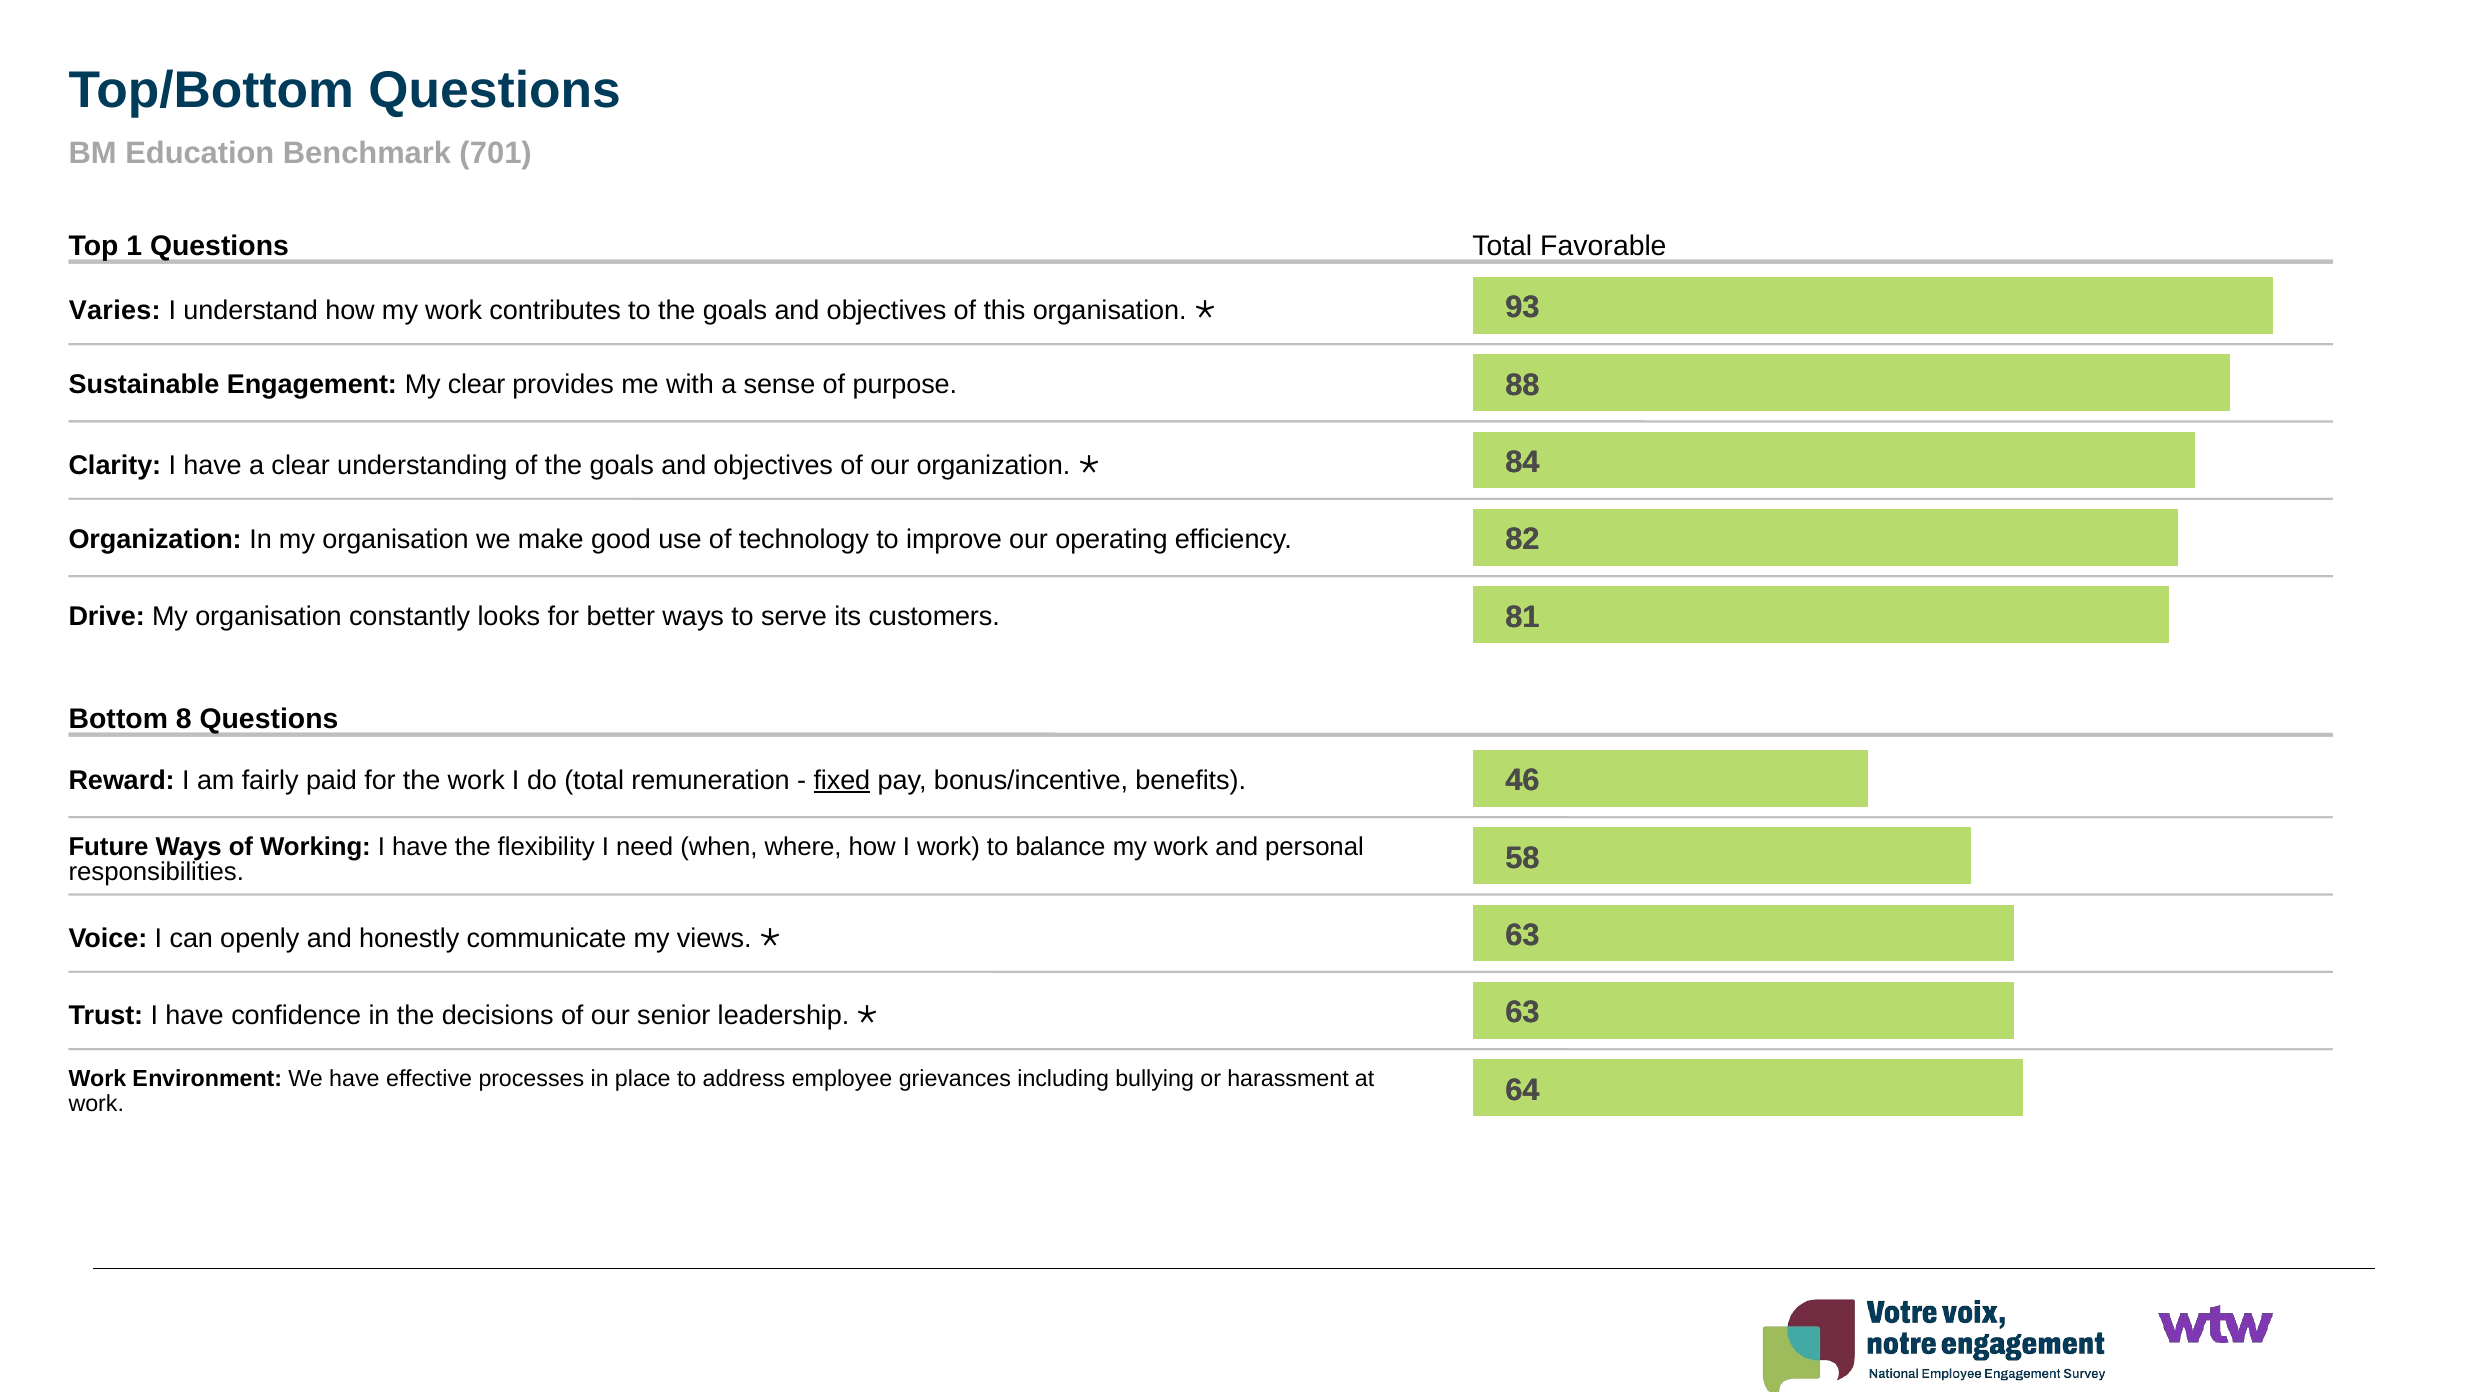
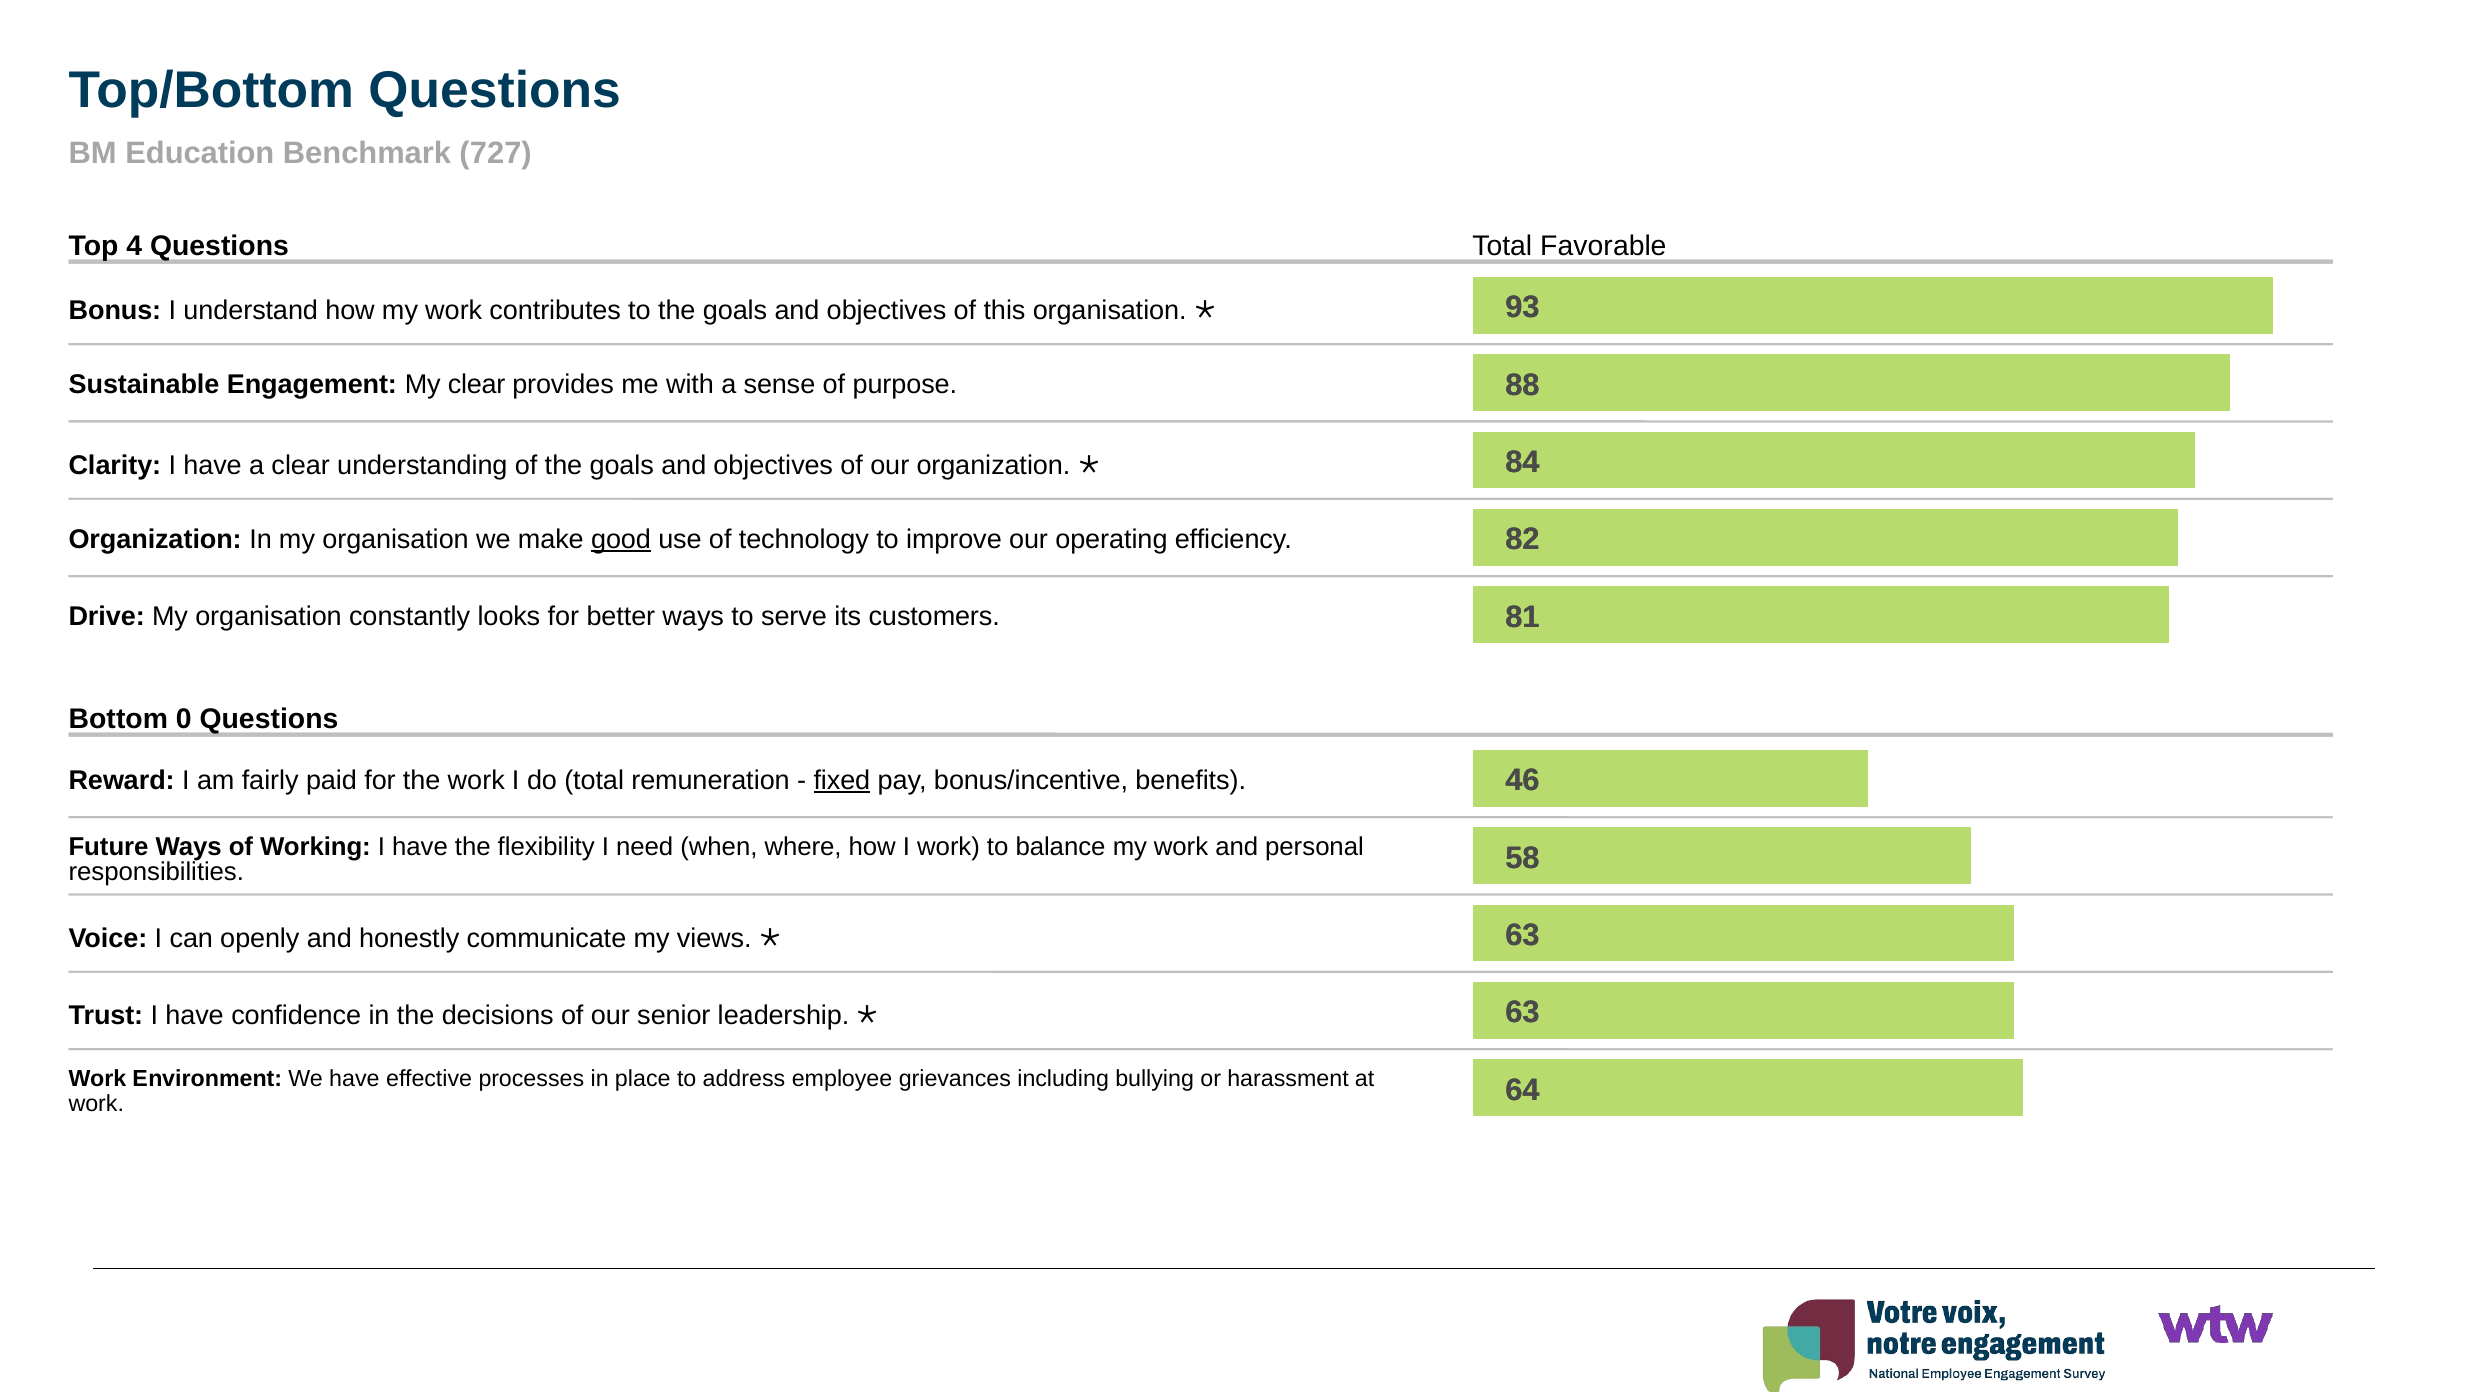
701: 701 -> 727 (496, 153)
1: 1 -> 4 (134, 247)
Varies: Varies -> Bonus (115, 311)
good underline: none -> present (621, 539)
8: 8 -> 0 (184, 719)
